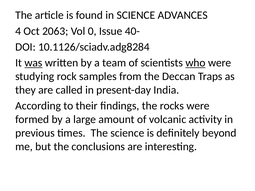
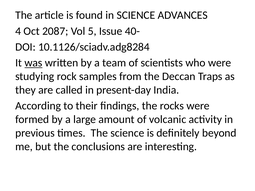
2063: 2063 -> 2087 (55, 31)
0: 0 -> 5 (92, 31)
who underline: present -> none (195, 63)
